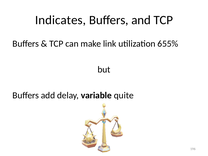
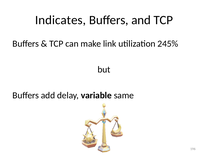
655%: 655% -> 245% (168, 44)
quite: quite -> same (124, 95)
